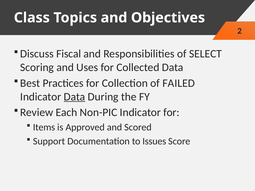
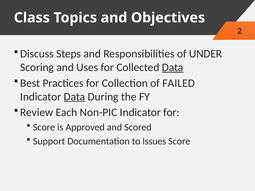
Fiscal: Fiscal -> Steps (69, 54)
SELECT: SELECT -> UNDER (206, 54)
Data underline: none -> present (173, 67)
Items: Items -> Score (44, 127)
